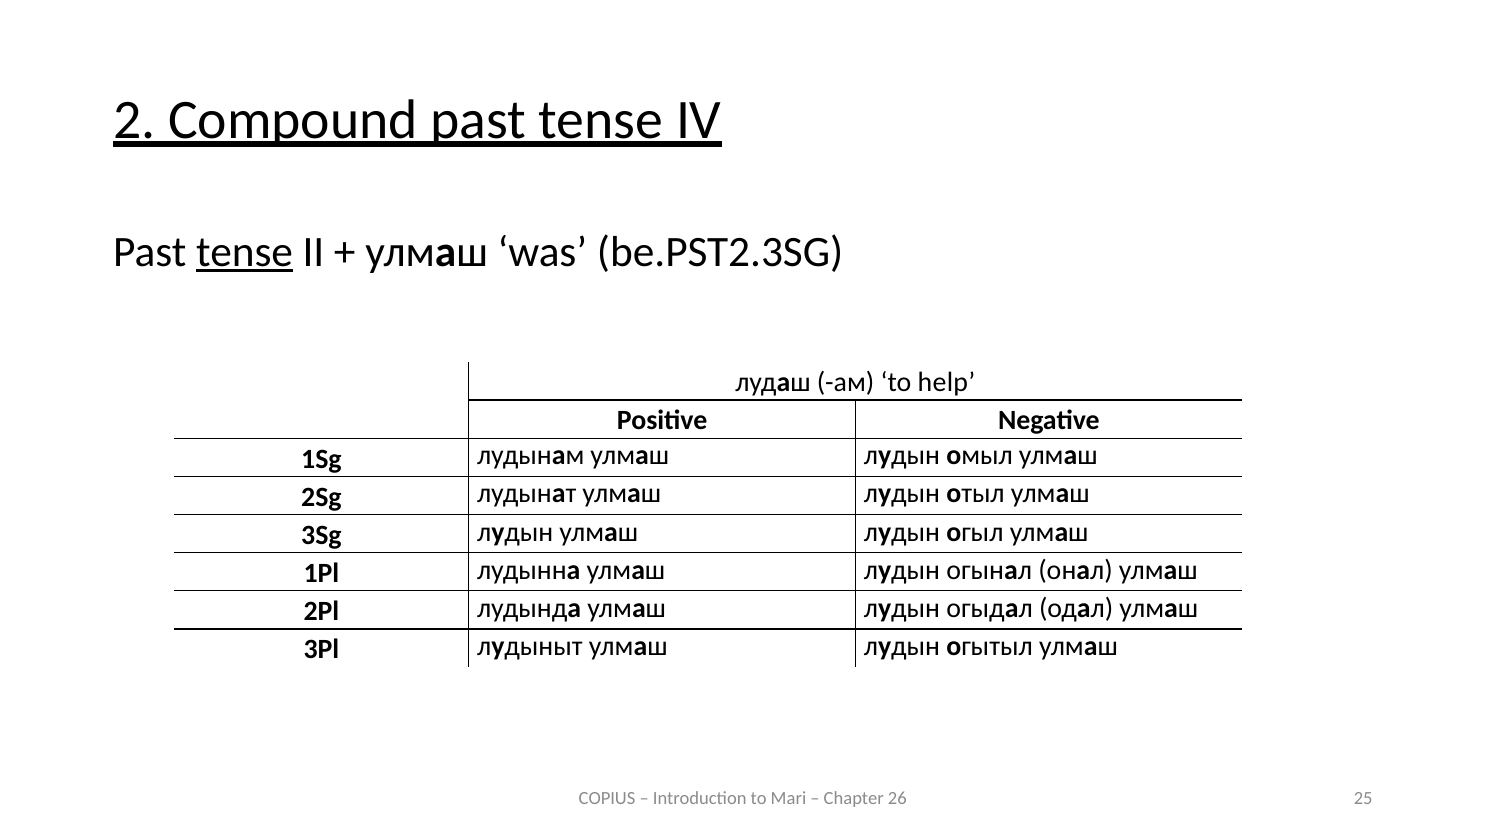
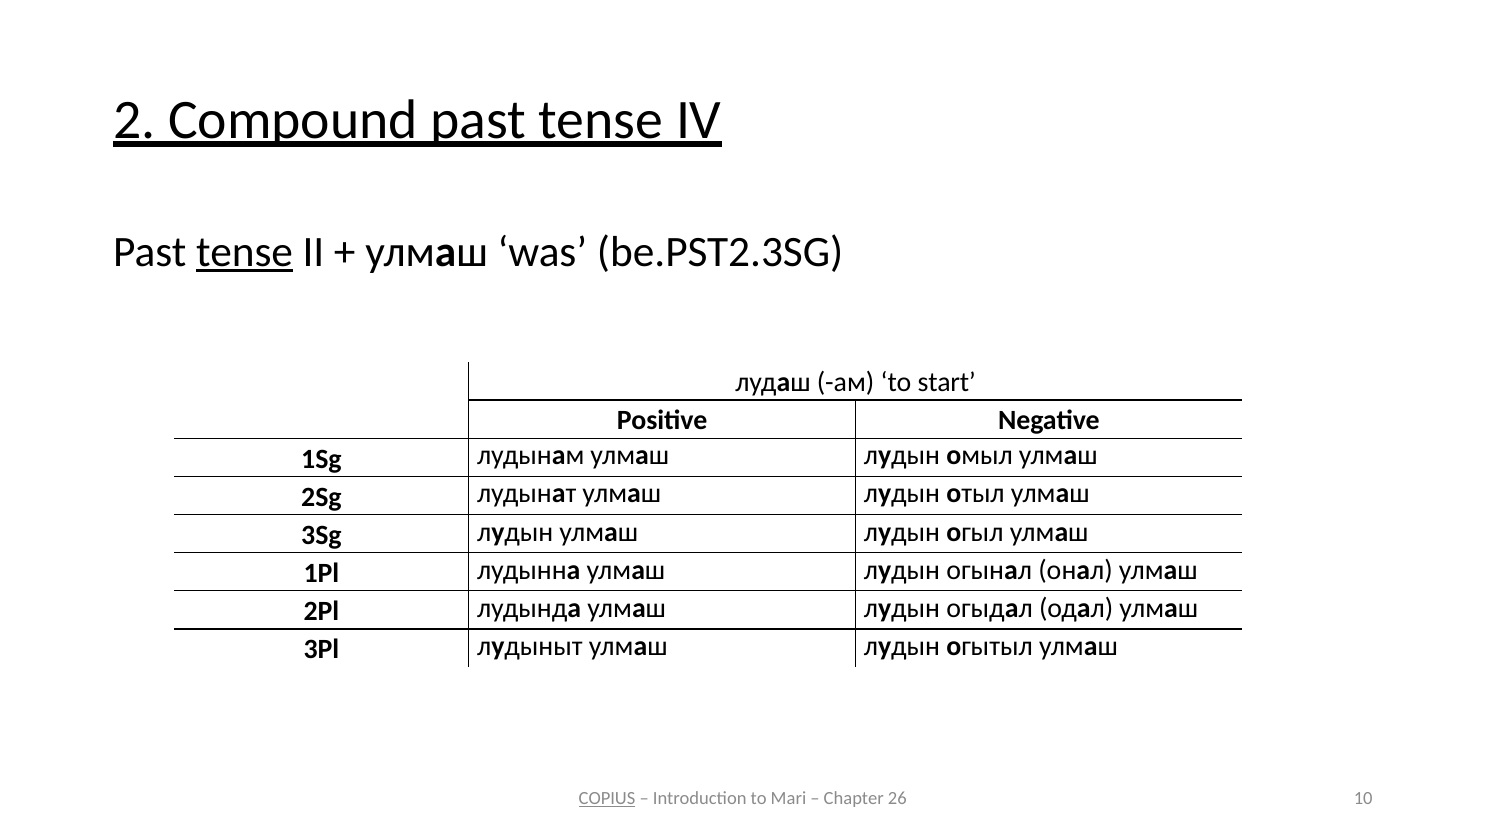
help: help -> start (947, 383)
COPIUS underline: none -> present (607, 798)
25: 25 -> 10 (1363, 798)
